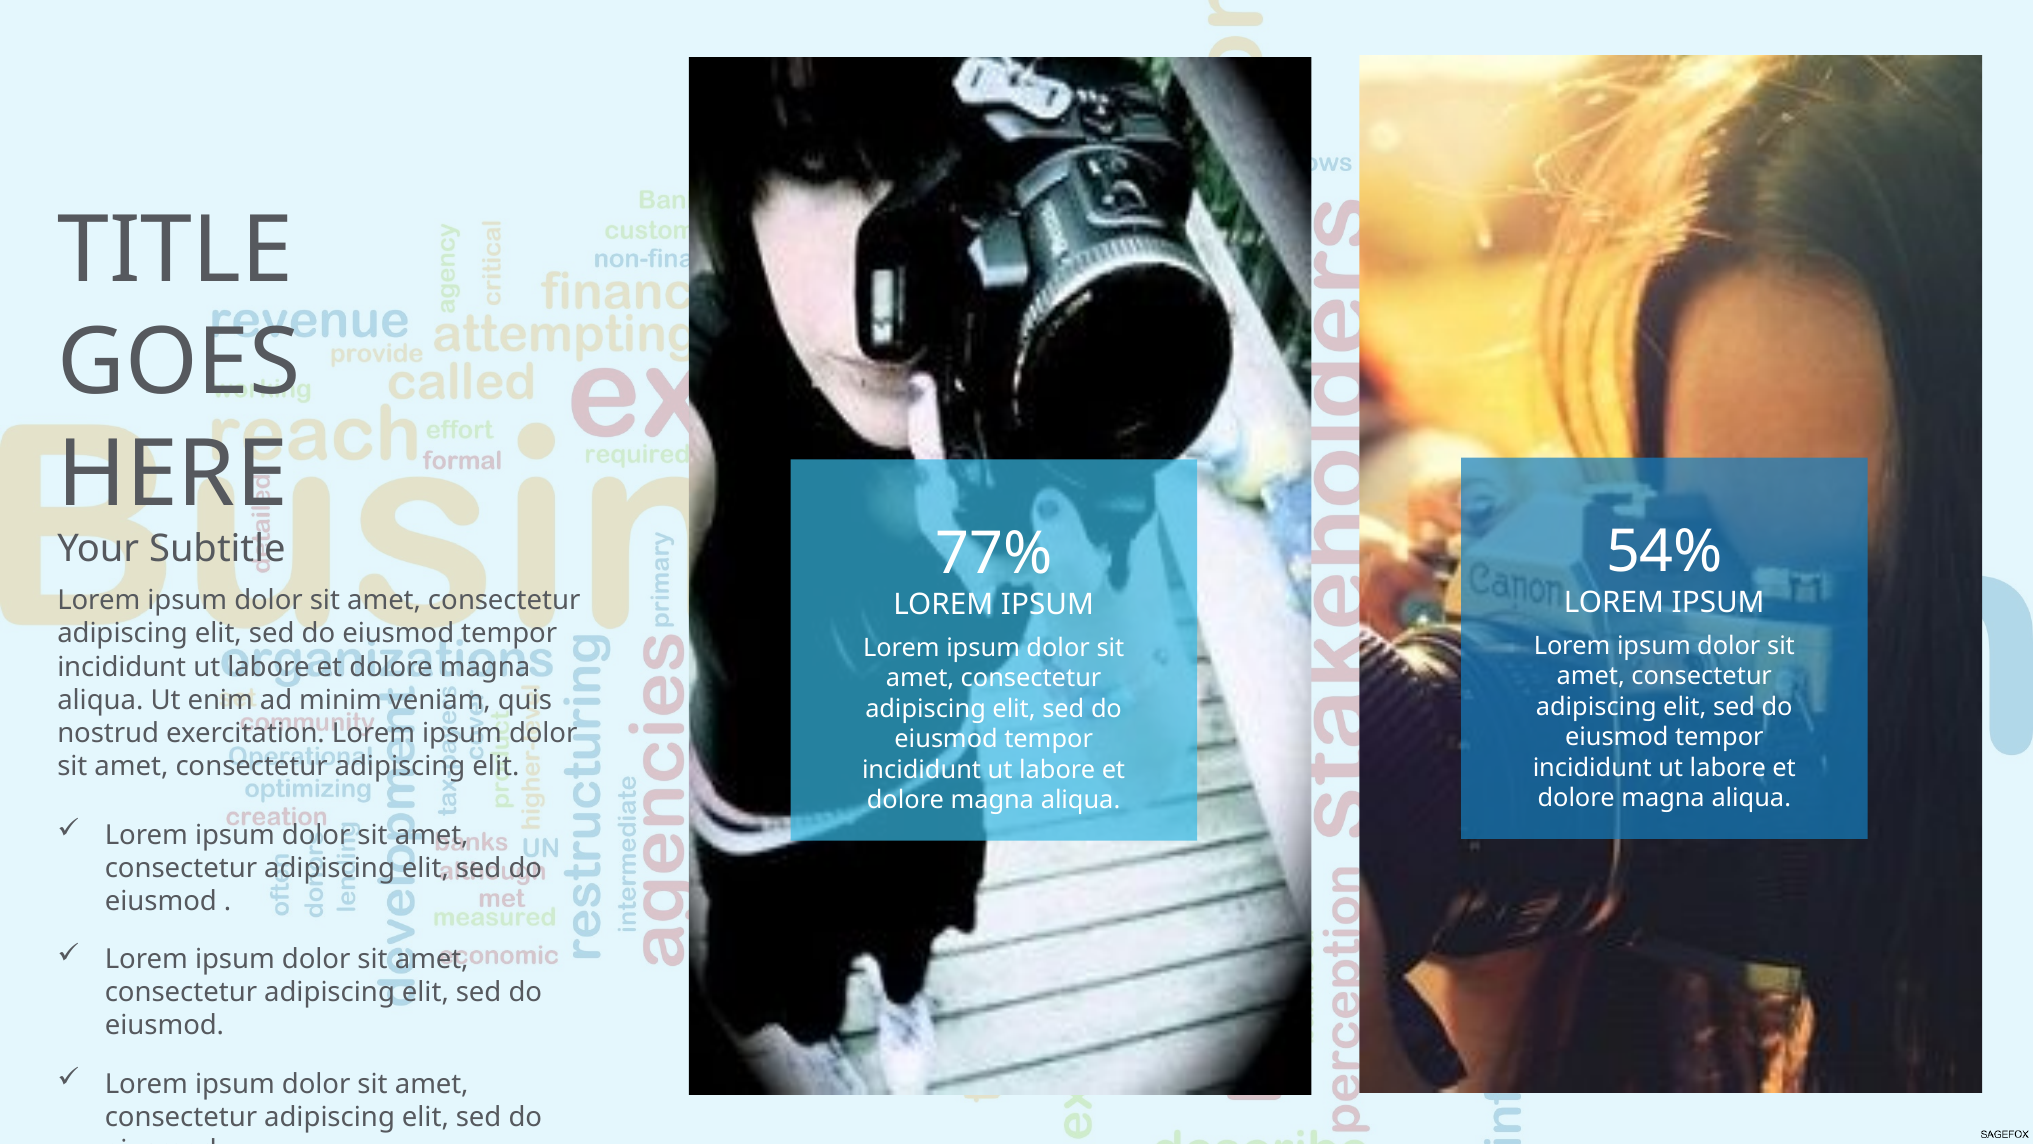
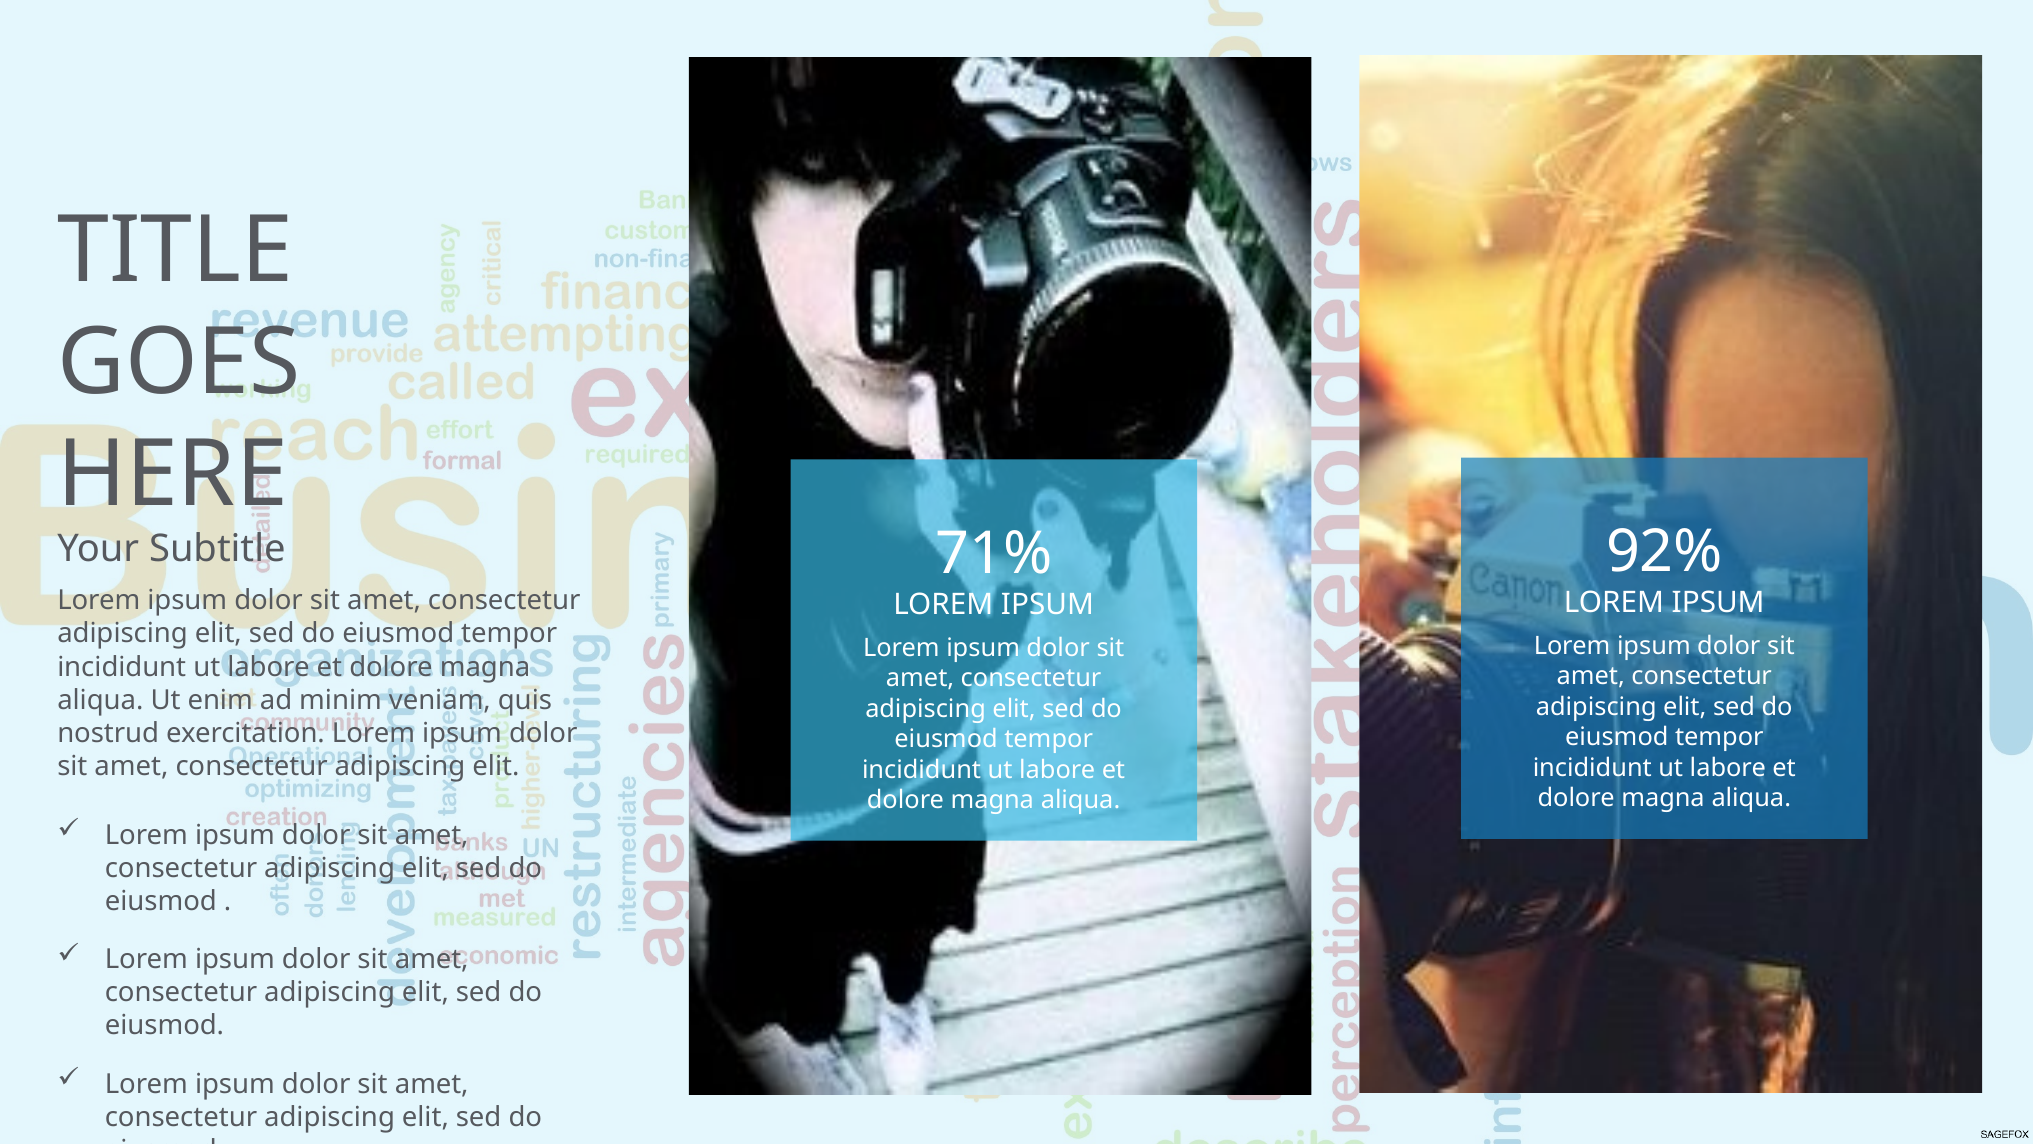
54%: 54% -> 92% (1665, 551)
77%: 77% -> 71% (994, 553)
